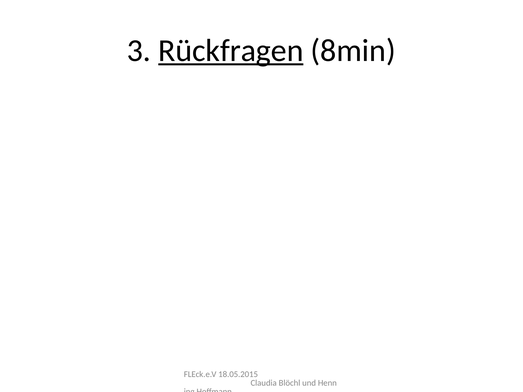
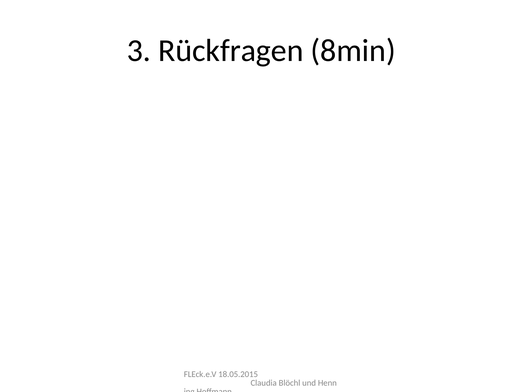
Rückfragen underline: present -> none (231, 51)
